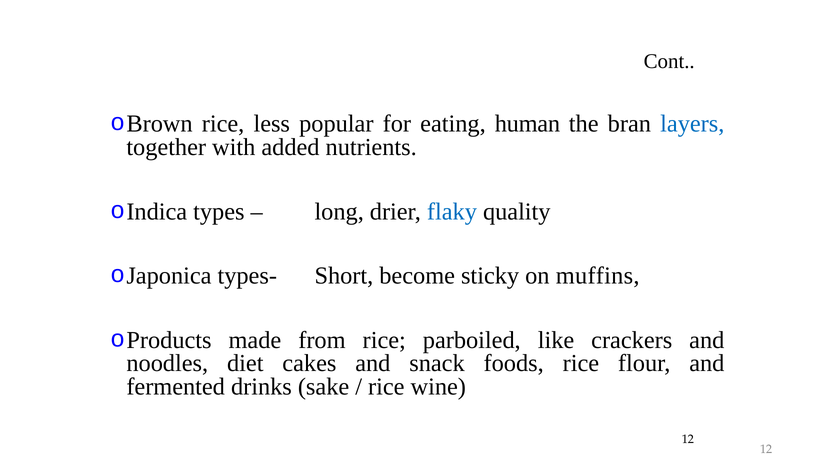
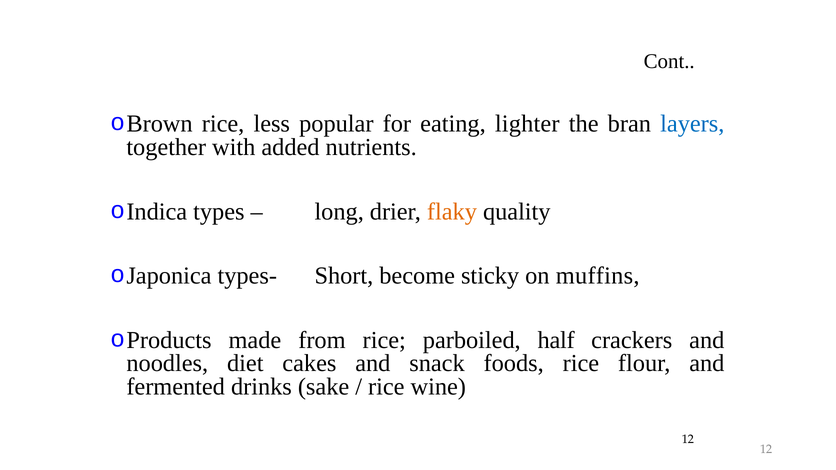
human: human -> lighter (527, 124)
flaky colour: blue -> orange (452, 212)
like: like -> half (556, 340)
